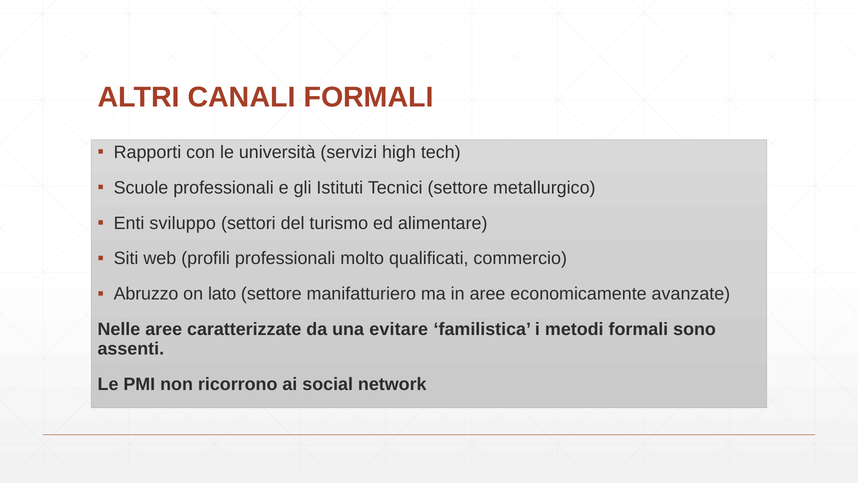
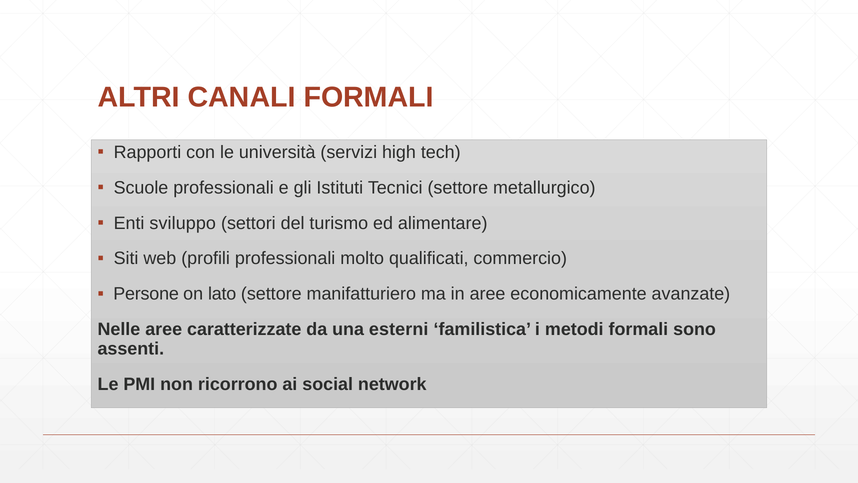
Abruzzo: Abruzzo -> Persone (146, 294)
evitare: evitare -> esterni (399, 329)
